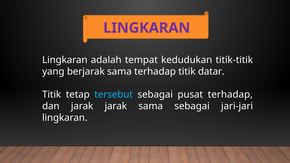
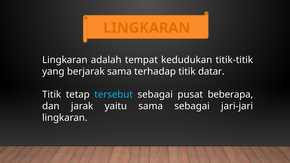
LINGKARAN colour: purple -> orange (147, 28)
pusat terhadap: terhadap -> beberapa (230, 95)
jarak jarak: jarak -> yaitu (116, 106)
